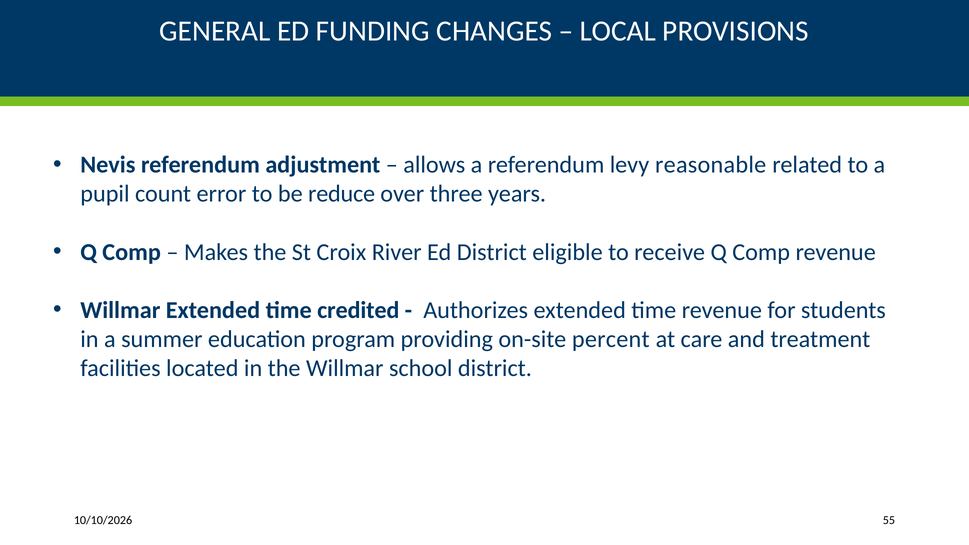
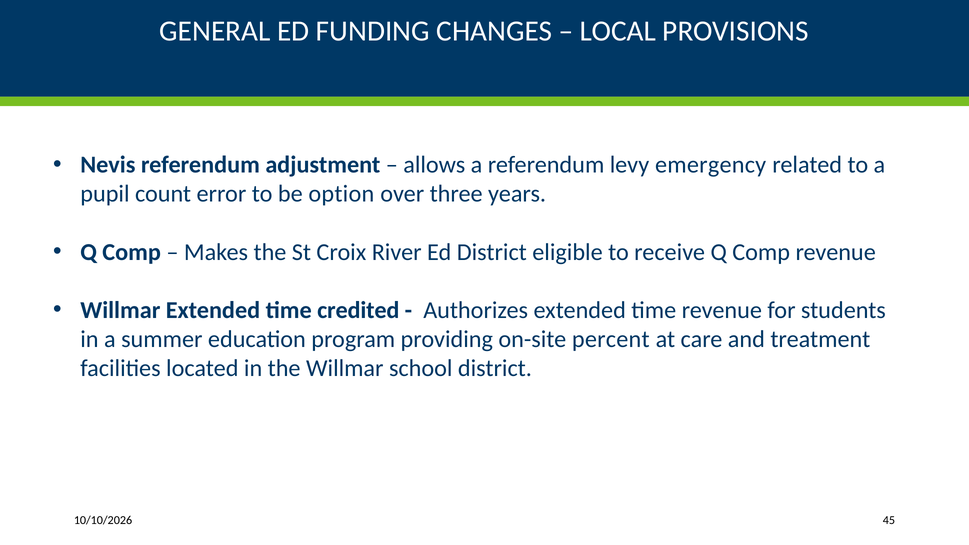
reasonable: reasonable -> emergency (711, 165)
reduce: reduce -> option (341, 194)
55: 55 -> 45 (889, 520)
